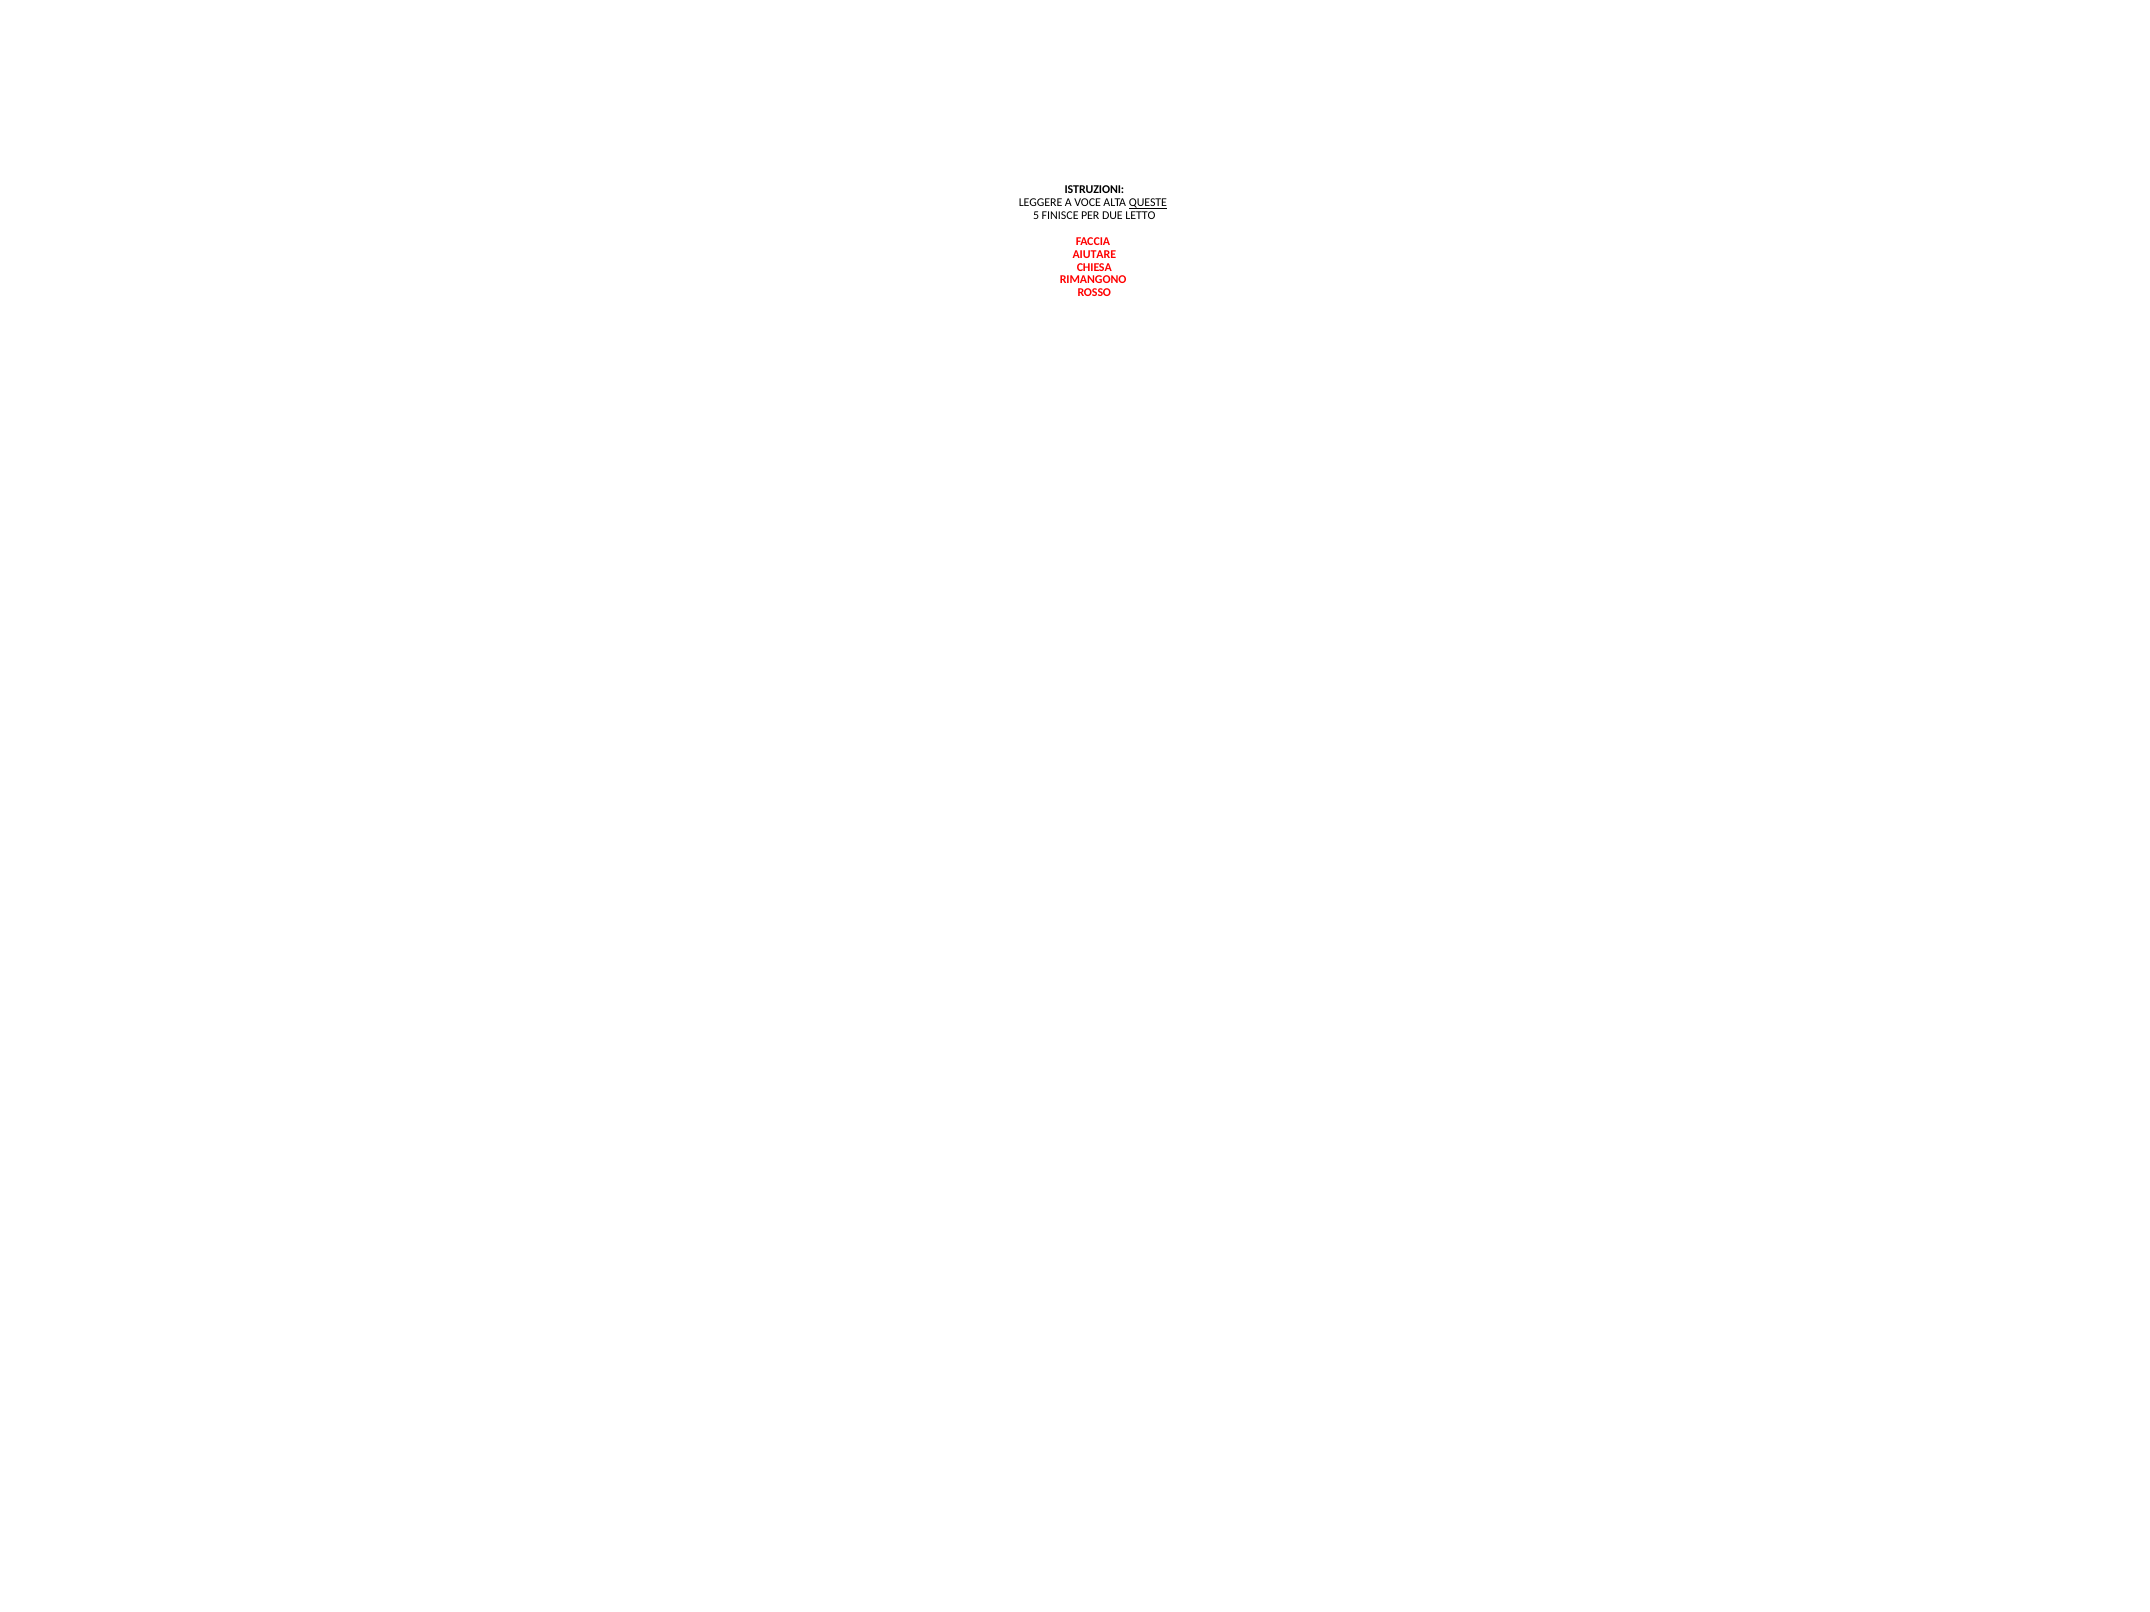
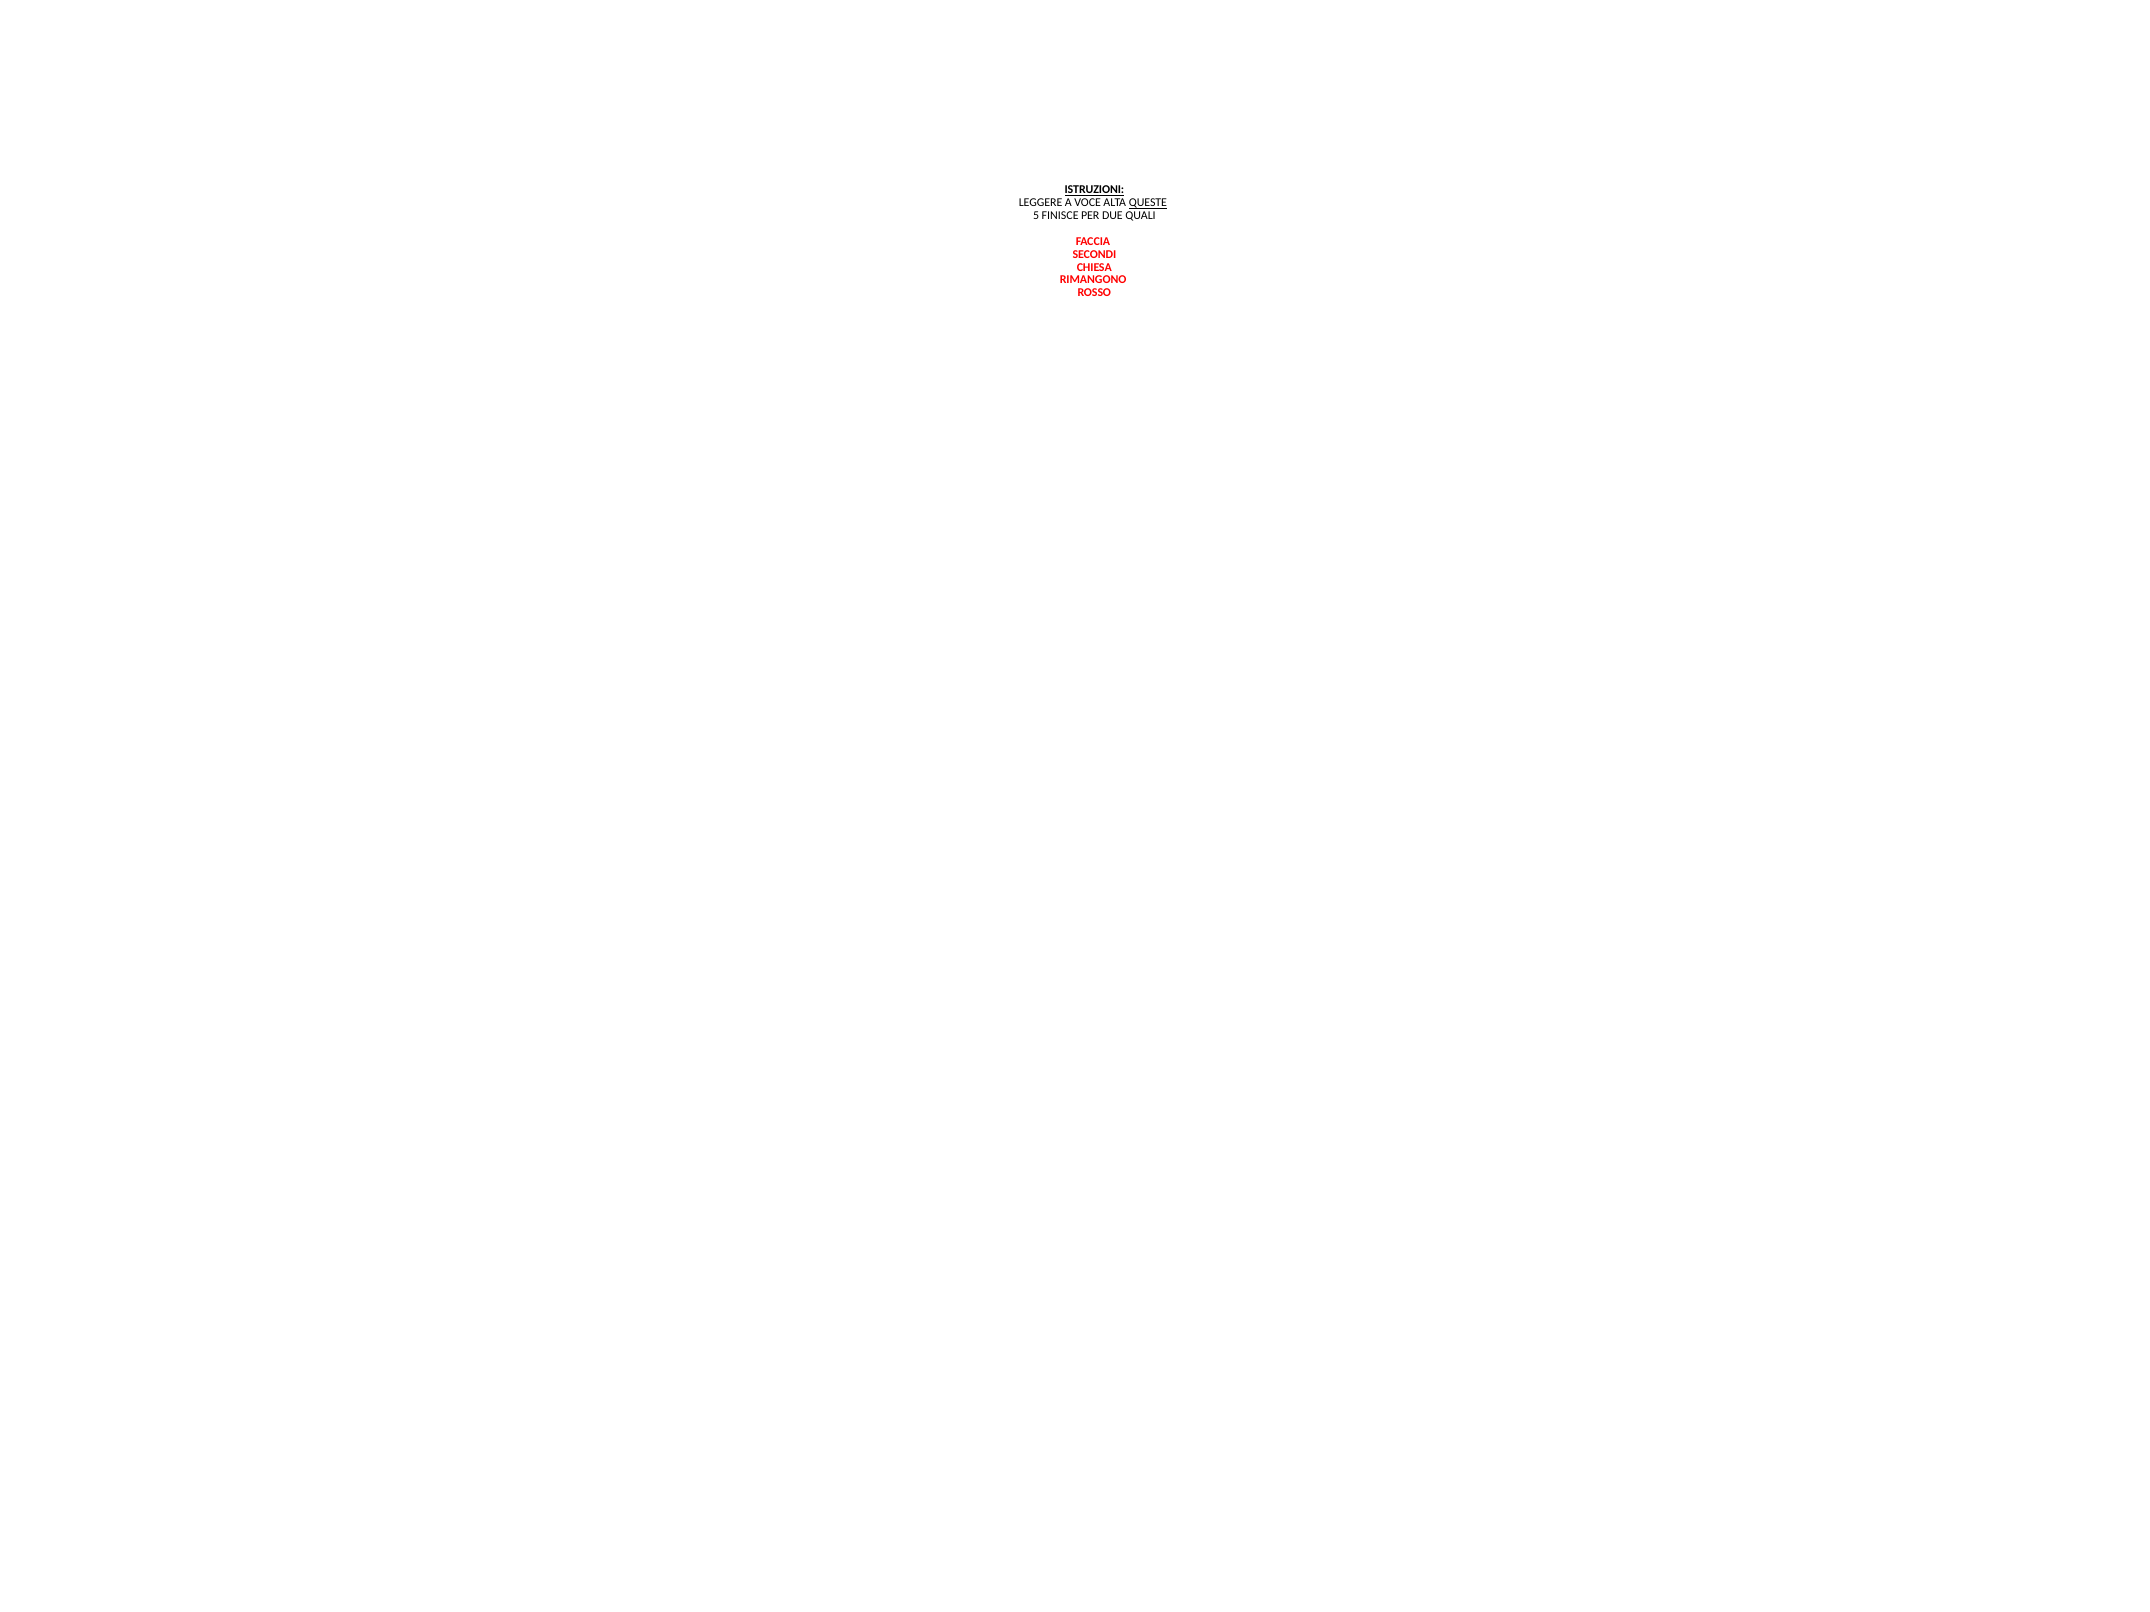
ISTRUZIONI underline: none -> present (1094, 190)
LETTO: LETTO -> QUALI (1141, 216)
AIUTARE: AIUTARE -> SECONDI (1094, 254)
